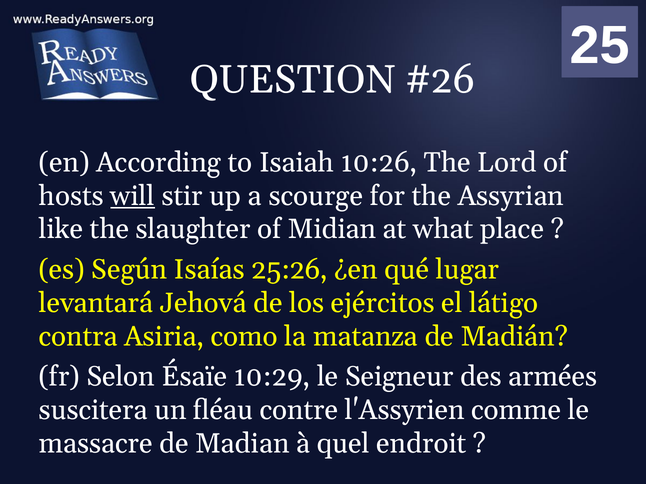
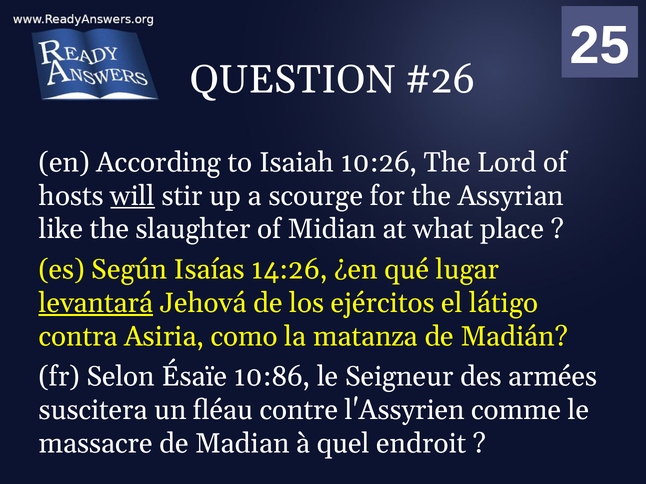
25:26: 25:26 -> 14:26 (289, 270)
levantará underline: none -> present (96, 303)
10:29: 10:29 -> 10:86 (272, 377)
